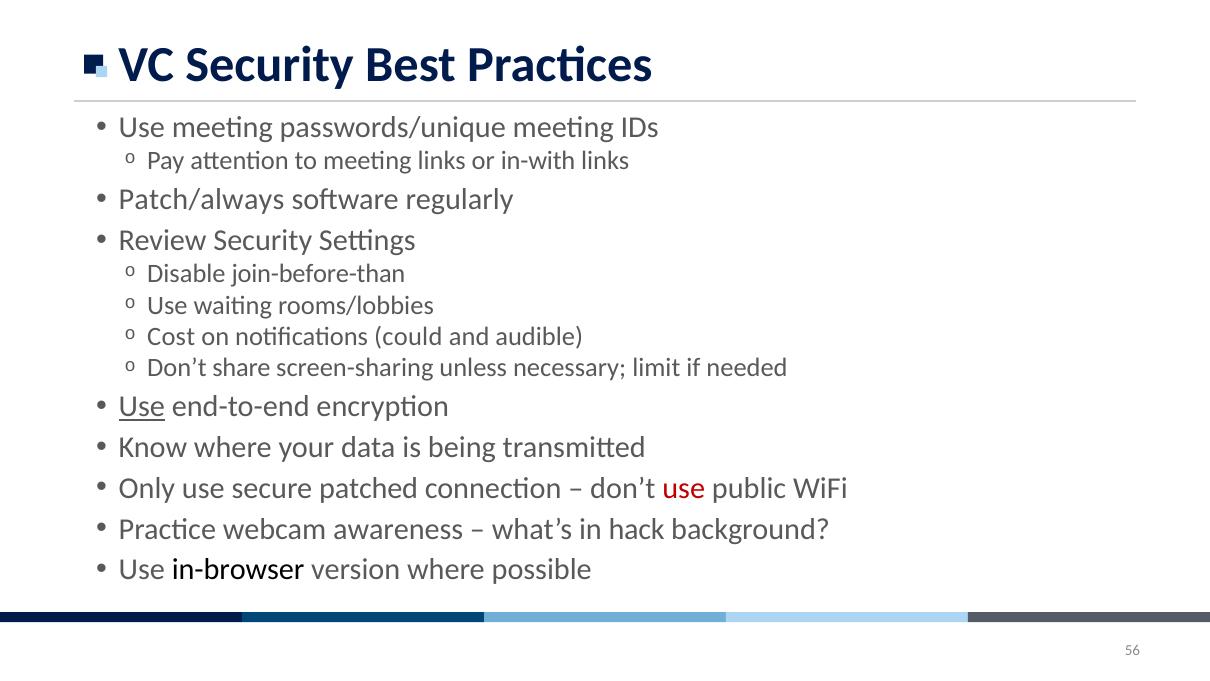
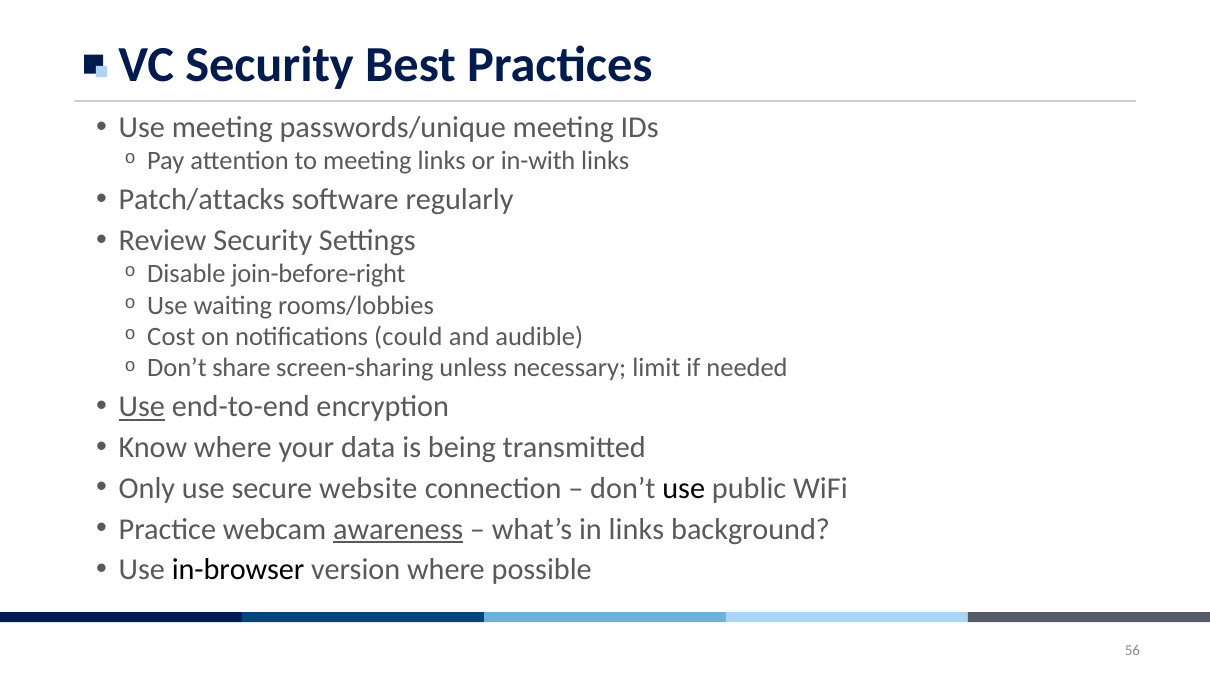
Patch/always: Patch/always -> Patch/attacks (202, 200)
join-before-than: join-before-than -> join-before-right (318, 274)
patched: patched -> website (368, 488)
use colour: red -> black (684, 488)
awareness underline: none -> present (398, 529)
in hack: hack -> links (636, 529)
